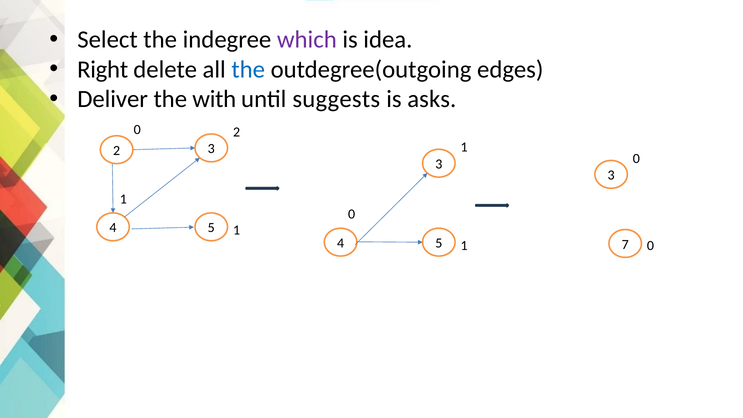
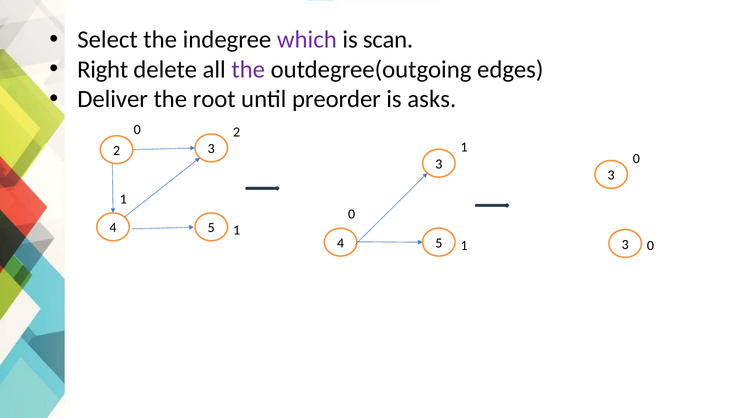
idea: idea -> scan (388, 40)
the colour: blue -> purple (248, 70)
with: with -> root (214, 99)
suggests: suggests -> preorder (336, 99)
1 7: 7 -> 3 (625, 244)
